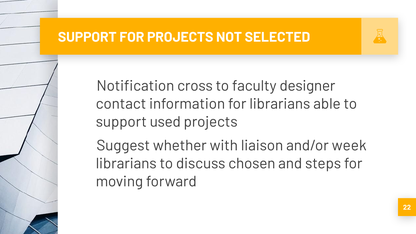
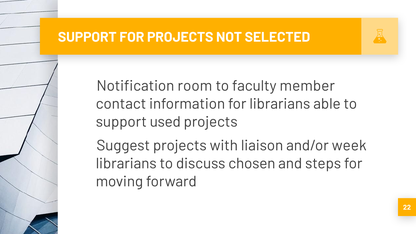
cross: cross -> room (195, 86)
designer: designer -> member (307, 86)
whether: whether -> projects (180, 146)
